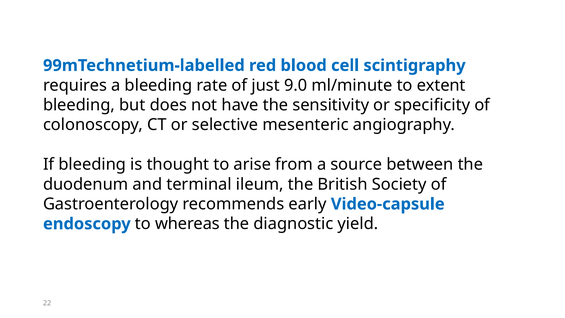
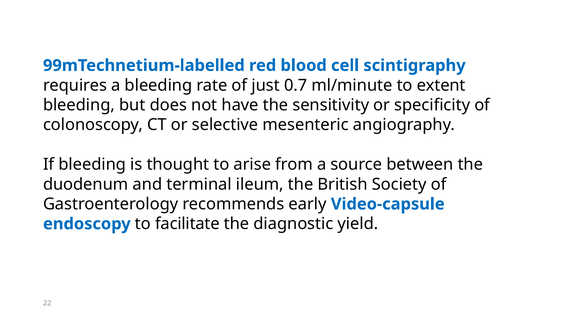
9.0: 9.0 -> 0.7 (296, 85)
whereas: whereas -> facilitate (187, 224)
